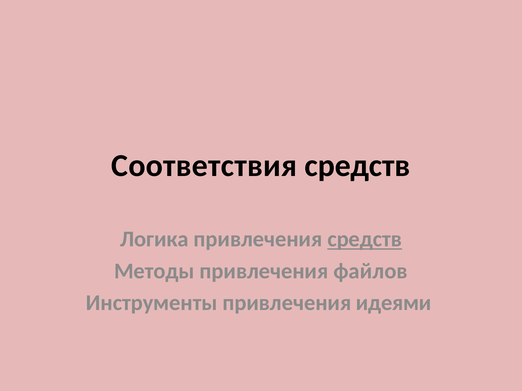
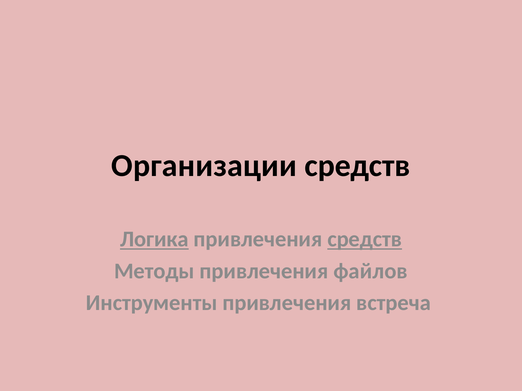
Соответствия: Соответствия -> Организации (204, 166)
Логика underline: none -> present (154, 240)
идеями: идеями -> встреча (394, 303)
